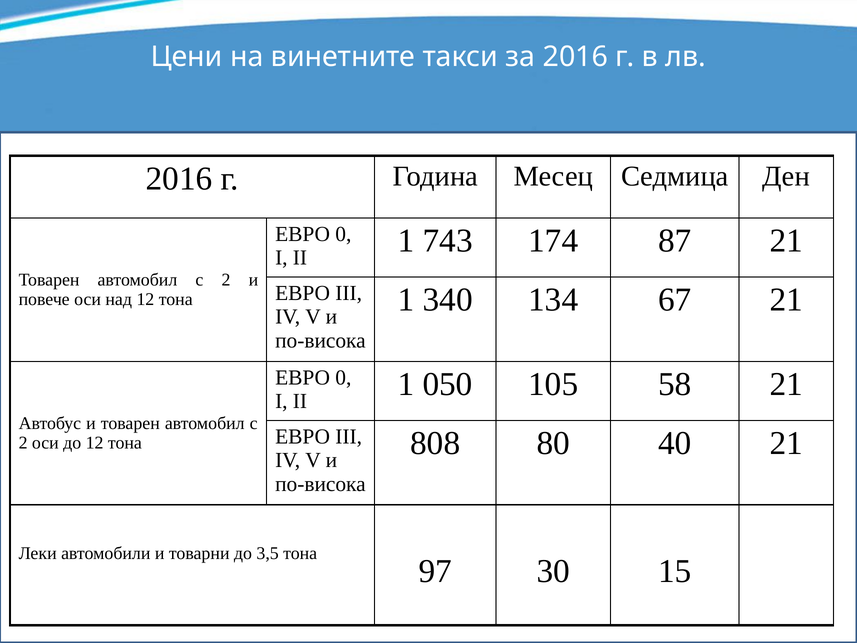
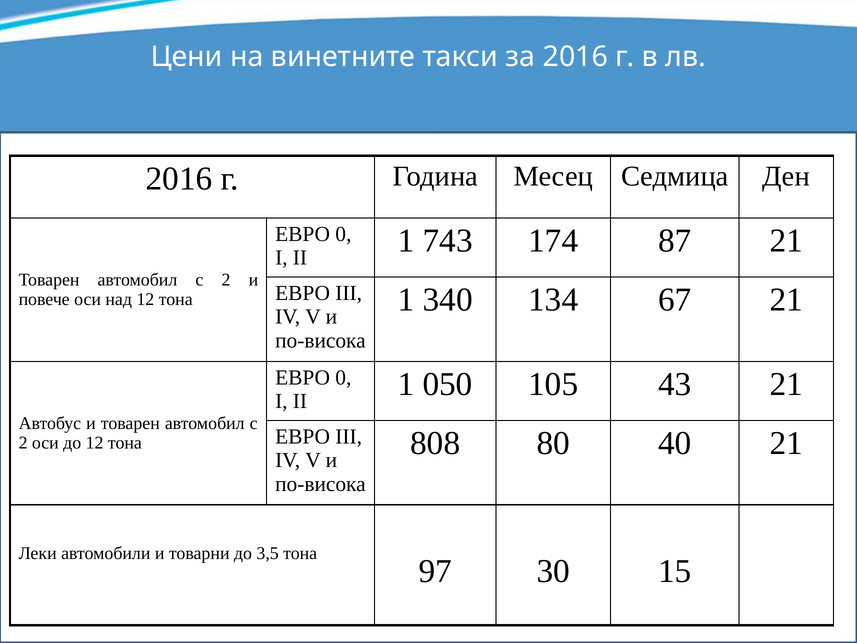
58: 58 -> 43 (675, 384)
